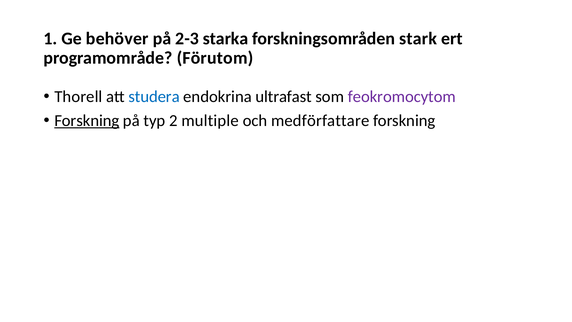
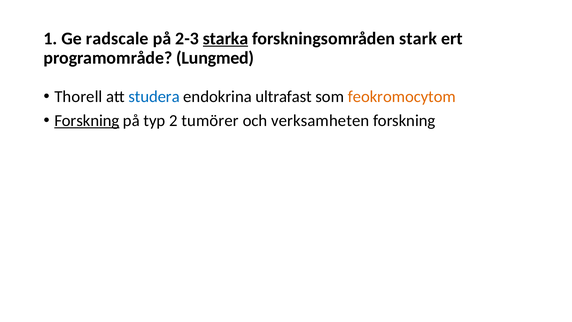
behöver: behöver -> radscale (117, 38)
starka underline: none -> present (226, 38)
Förutom: Förutom -> Lungmed (215, 58)
feokromocytom colour: purple -> orange (402, 97)
multiple: multiple -> tumörer (210, 121)
medförfattare: medförfattare -> verksamheten (320, 121)
